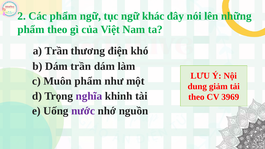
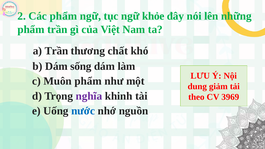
khác: khác -> khỏe (153, 16)
phẩm theo: theo -> trần (57, 29)
điện: điện -> chất (118, 51)
Dám trần: trần -> sống (81, 66)
nước colour: purple -> blue (83, 111)
